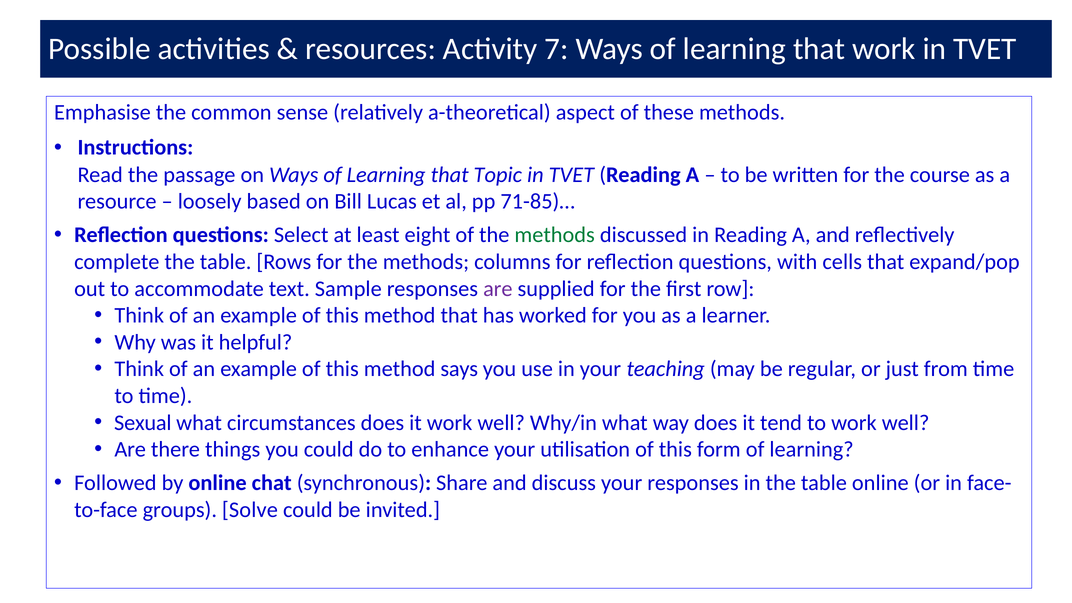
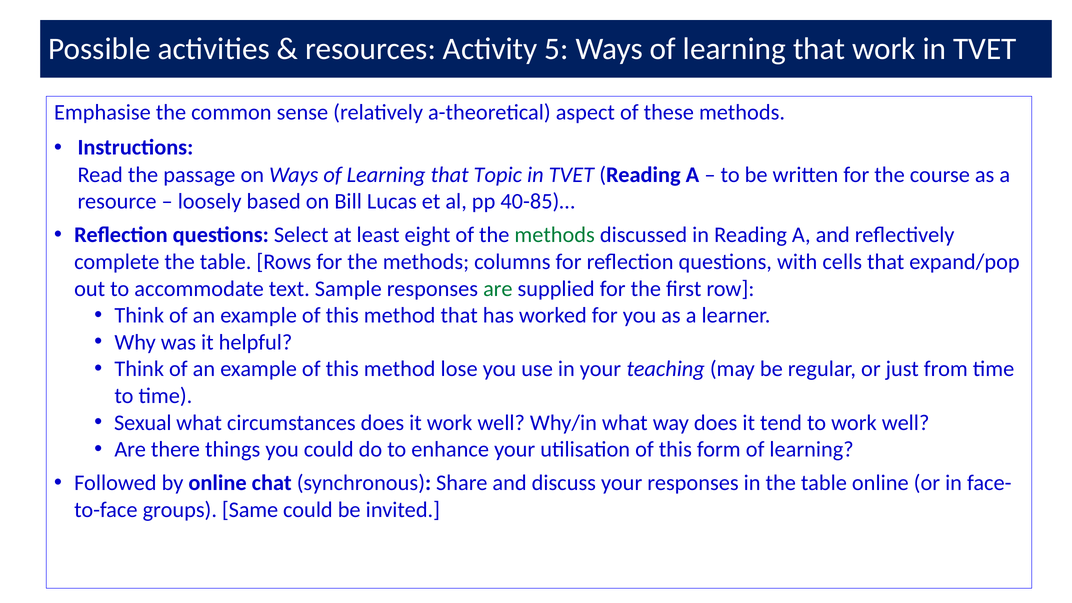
7: 7 -> 5 (557, 49)
71-85)…: 71-85)… -> 40-85)… (538, 202)
are colour: purple -> green (498, 289)
says: says -> lose (459, 369)
Solve: Solve -> Same (250, 510)
